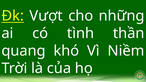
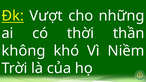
tình: tình -> thời (81, 33)
quang: quang -> không (23, 51)
